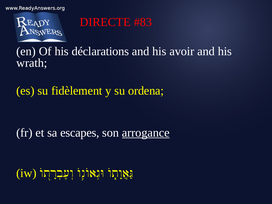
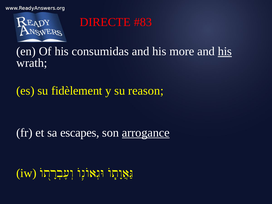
déclarations: déclarations -> consumidas (100, 51)
avoir: avoir -> more (182, 51)
his underline: none -> present (225, 51)
ordena: ordena -> reason (146, 91)
